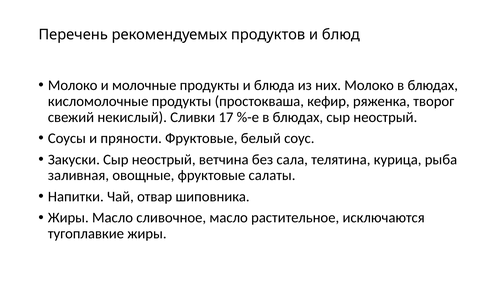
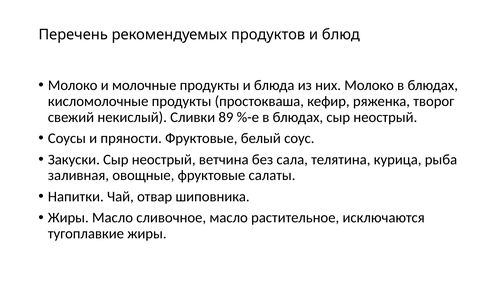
17: 17 -> 89 (226, 117)
